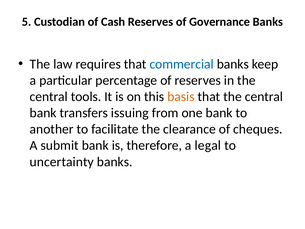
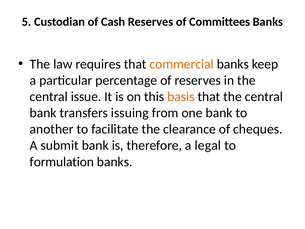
Governance: Governance -> Committees (220, 22)
commercial colour: blue -> orange (182, 64)
tools: tools -> issue (86, 97)
uncertainty: uncertainty -> formulation (62, 162)
